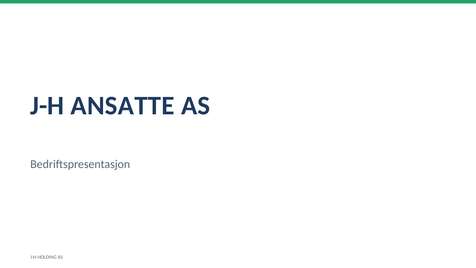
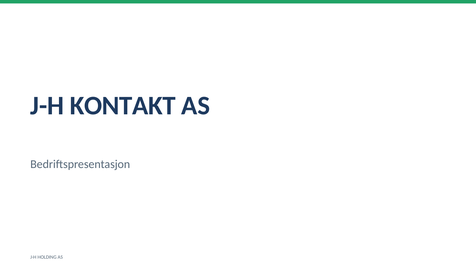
ANSATTE: ANSATTE -> KONTAKT (123, 106)
